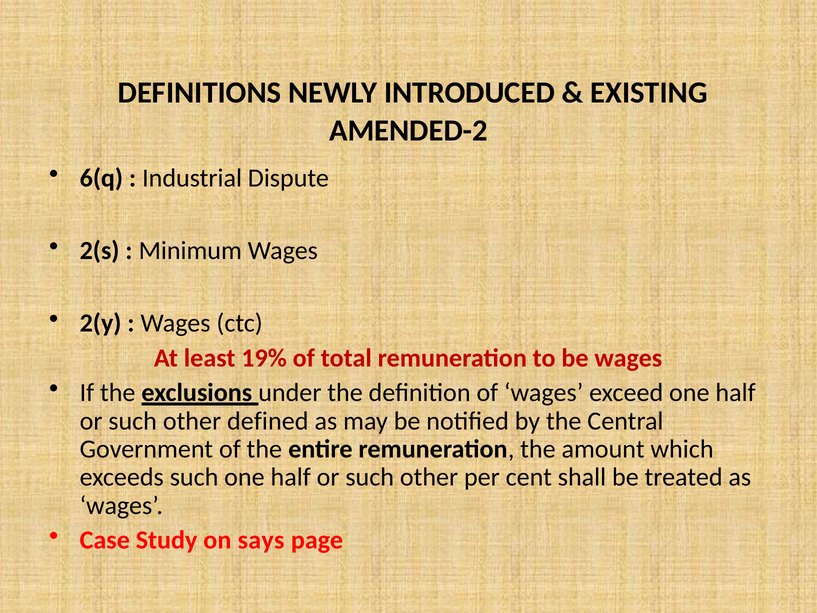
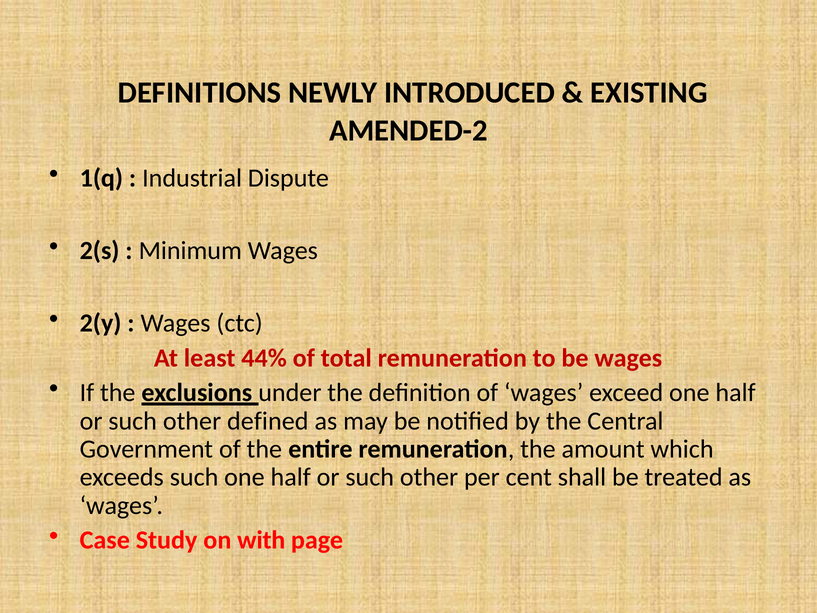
6(q: 6(q -> 1(q (101, 178)
19%: 19% -> 44% (264, 358)
says: says -> with (261, 540)
